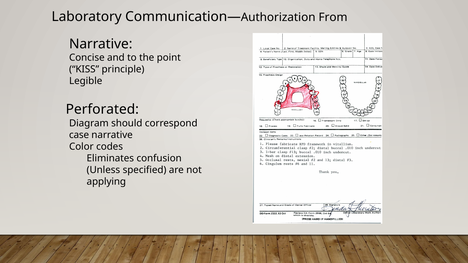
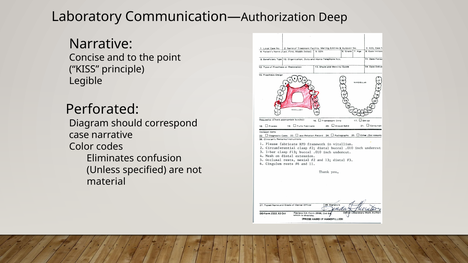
From: From -> Deep (333, 17)
applying: applying -> material (106, 182)
